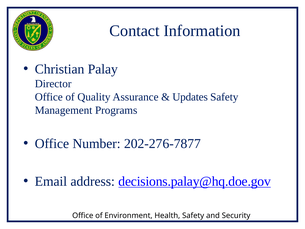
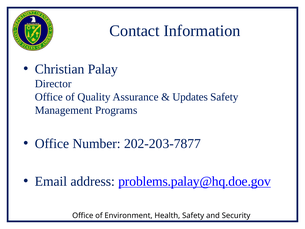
202-276-7877: 202-276-7877 -> 202-203-7877 (163, 143)
decisions.palay@hq.doe.gov: decisions.palay@hq.doe.gov -> problems.palay@hq.doe.gov (195, 181)
